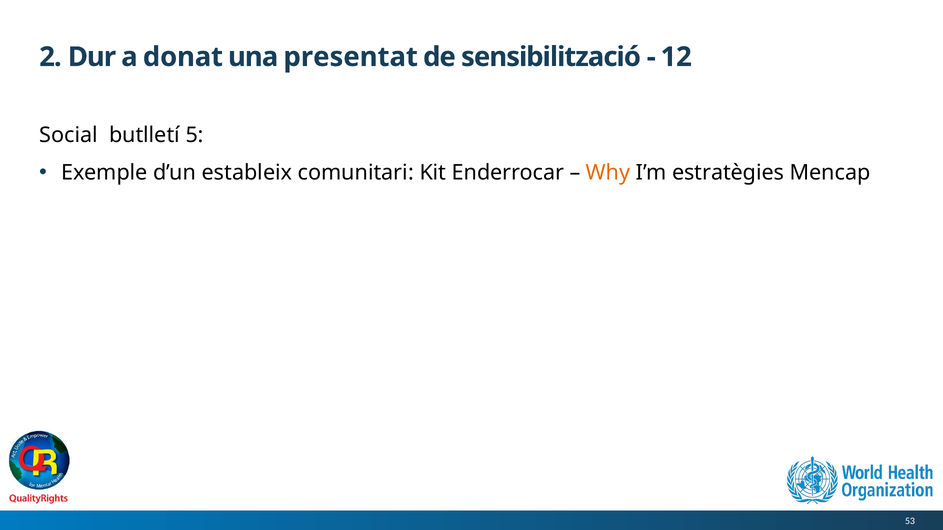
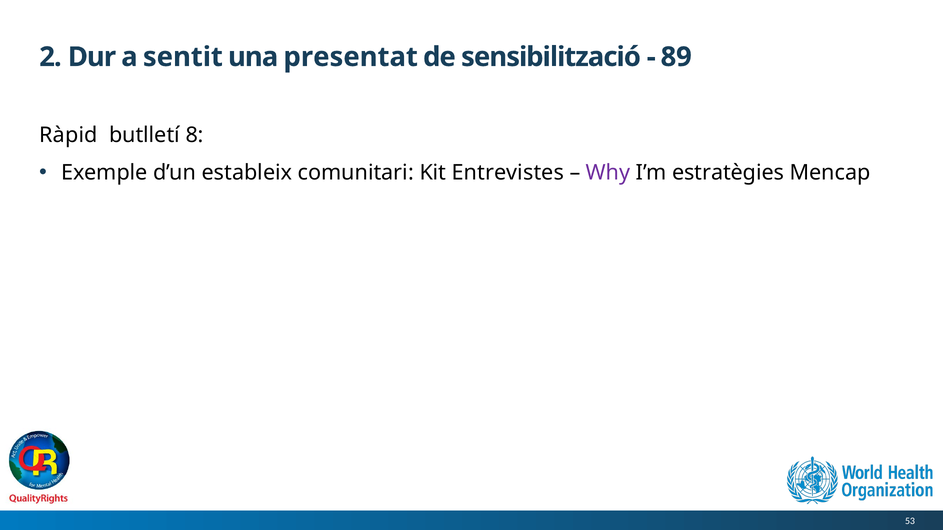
donat: donat -> sentit (183, 57)
12: 12 -> 89 (676, 57)
Social: Social -> Ràpid (68, 135)
5: 5 -> 8 (195, 135)
Enderrocar: Enderrocar -> Entrevistes (508, 173)
Why colour: orange -> purple (608, 173)
